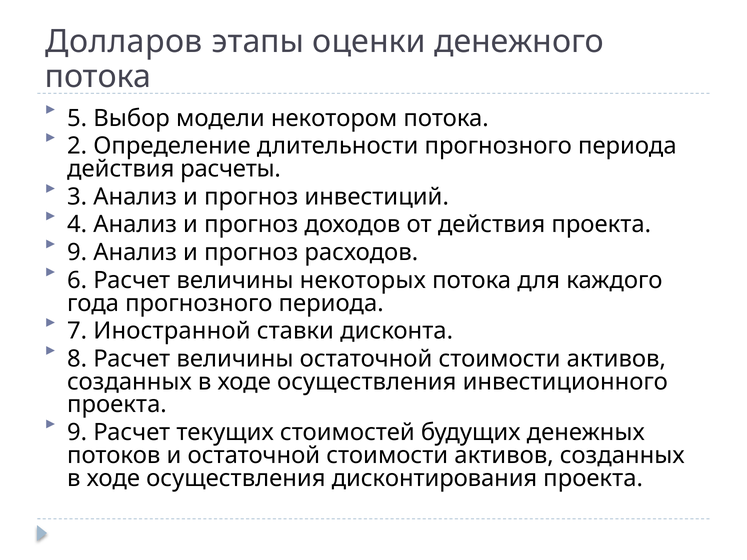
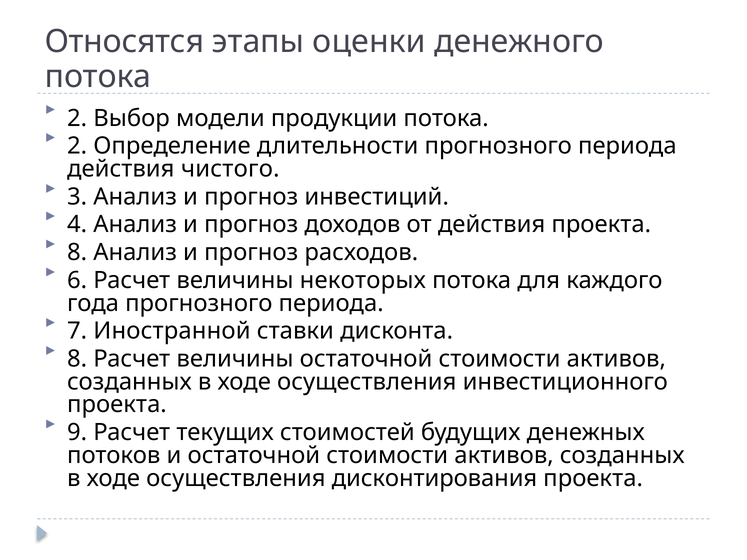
Долларов: Долларов -> Относятся (124, 42)
5: 5 -> 2 (77, 118)
некотором: некотором -> продукции (334, 118)
расчеты: расчеты -> чистого (230, 169)
9: 9 -> 8 (77, 253)
